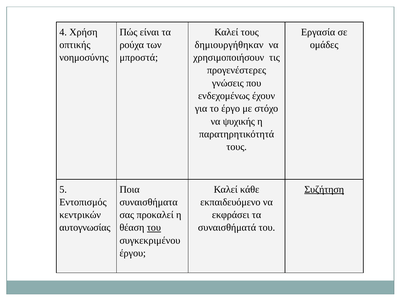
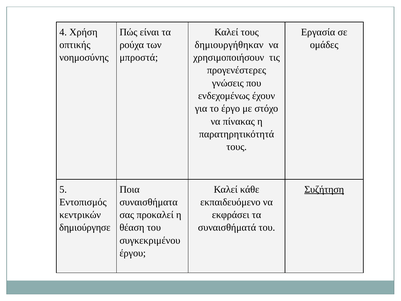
ψυχικής: ψυχικής -> πίνακας (239, 121)
αυτογνωσίας: αυτογνωσίας -> δημιούργησε (85, 227)
του underline: present -> none (154, 227)
